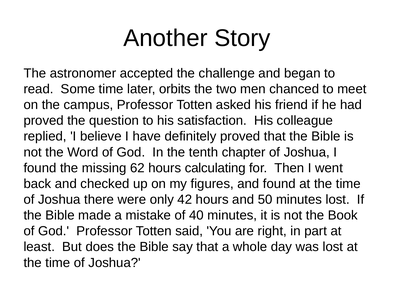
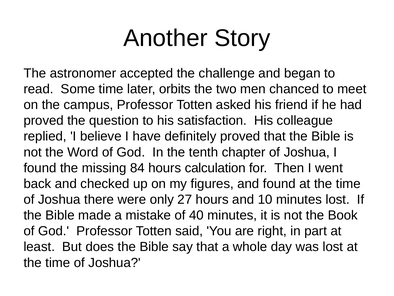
62: 62 -> 84 (137, 168)
calculating: calculating -> calculation (215, 168)
42: 42 -> 27 (185, 199)
50: 50 -> 10 (265, 199)
